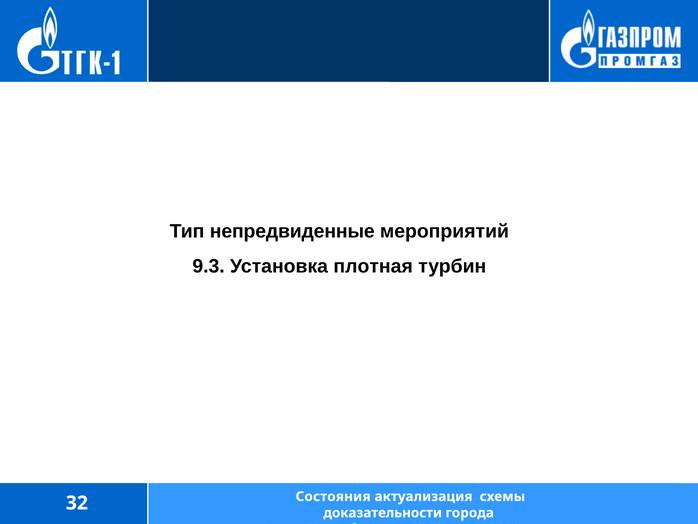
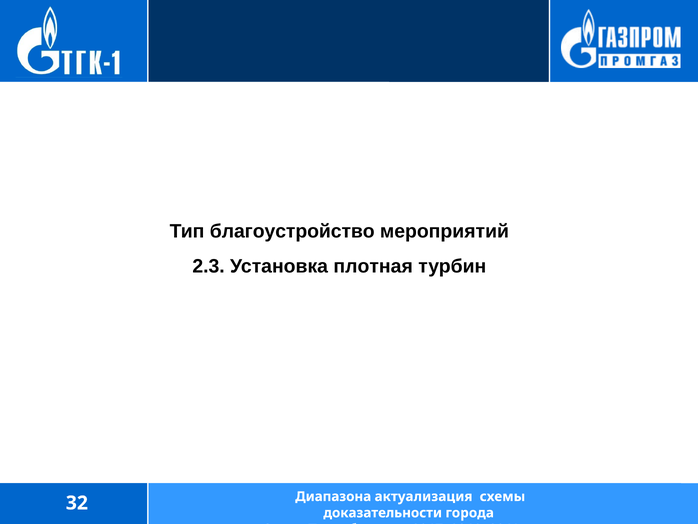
непредвиденные: непредвиденные -> благоустройство (292, 231)
9.3: 9.3 -> 2.3 (209, 266)
Состояния: Состояния -> Диапазона (333, 496)
